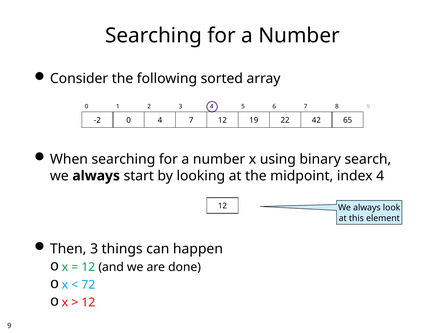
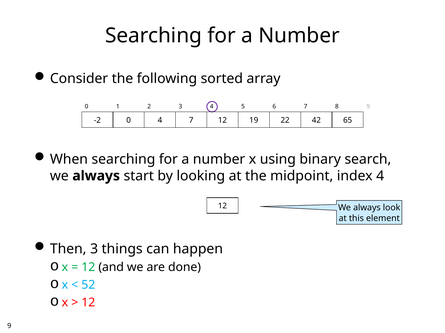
72: 72 -> 52 (88, 286)
